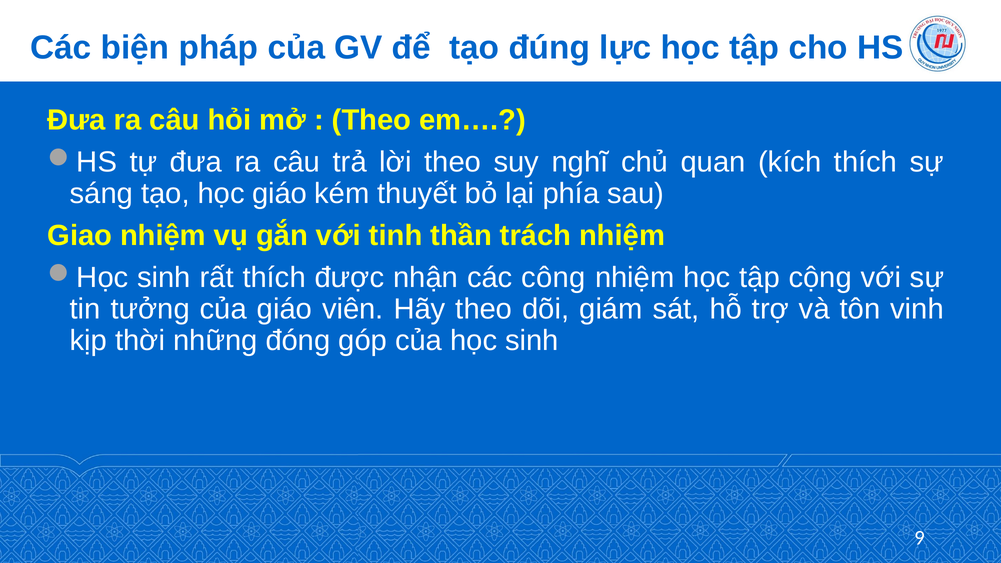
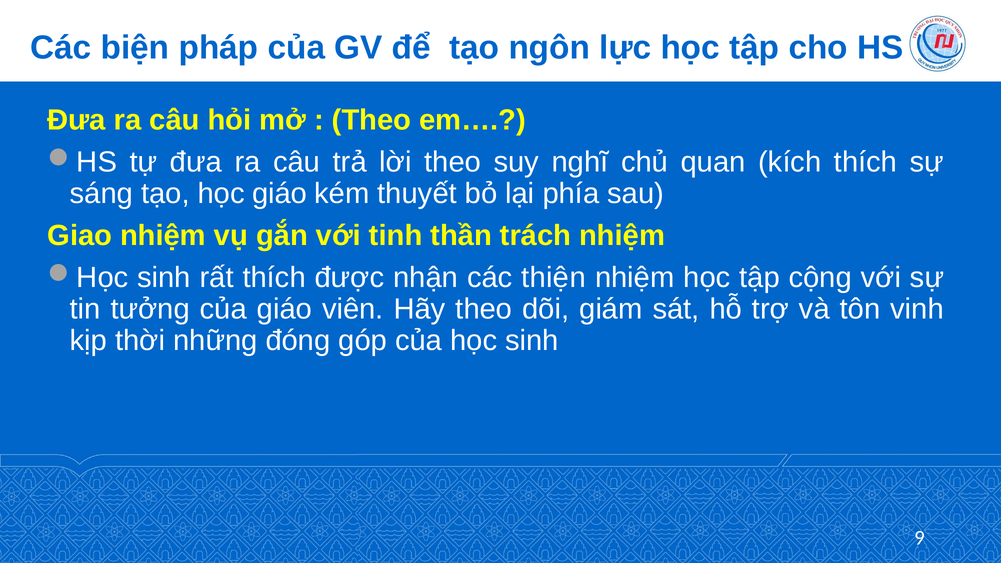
đúng: đúng -> ngôn (549, 48)
công: công -> thiện (554, 278)
